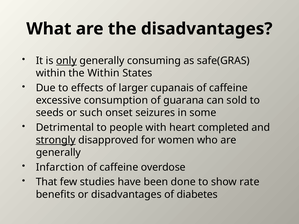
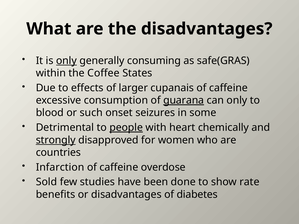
the Within: Within -> Coffee (103, 73)
guarana underline: none -> present (184, 100)
can sold: sold -> only (237, 100)
seeds: seeds -> blood (50, 113)
people underline: none -> present (126, 128)
completed: completed -> chemically (223, 128)
generally: generally -> countries (58, 153)
That: That -> Sold (46, 182)
